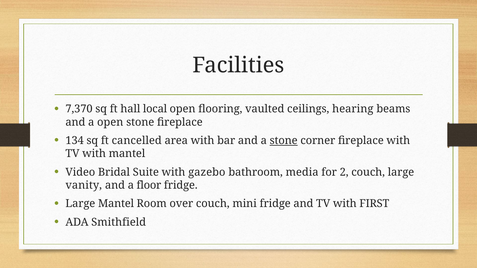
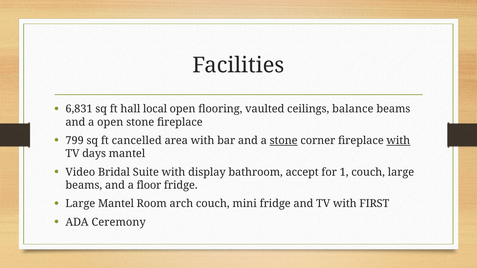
7,370: 7,370 -> 6,831 (79, 109)
hearing: hearing -> balance (353, 109)
134: 134 -> 799 (75, 141)
with underline: none -> present (398, 141)
with: with -> days (94, 154)
gazebo: gazebo -> display (207, 172)
media: media -> accept (302, 172)
2: 2 -> 1 (344, 172)
vanity: vanity -> beams (84, 185)
over: over -> arch (181, 204)
Smithfield: Smithfield -> Ceremony (119, 222)
